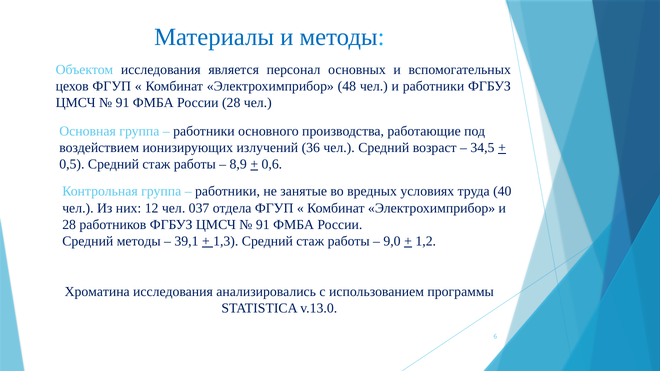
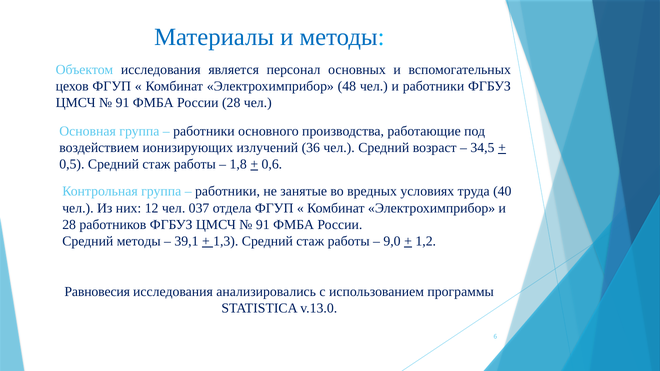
8,9: 8,9 -> 1,8 (238, 164)
Хроматина: Хроматина -> Равновесия (97, 292)
